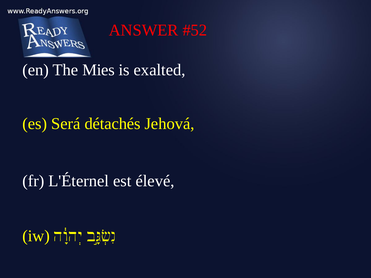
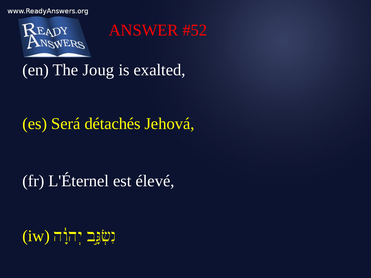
Mies: Mies -> Joug (98, 70)
